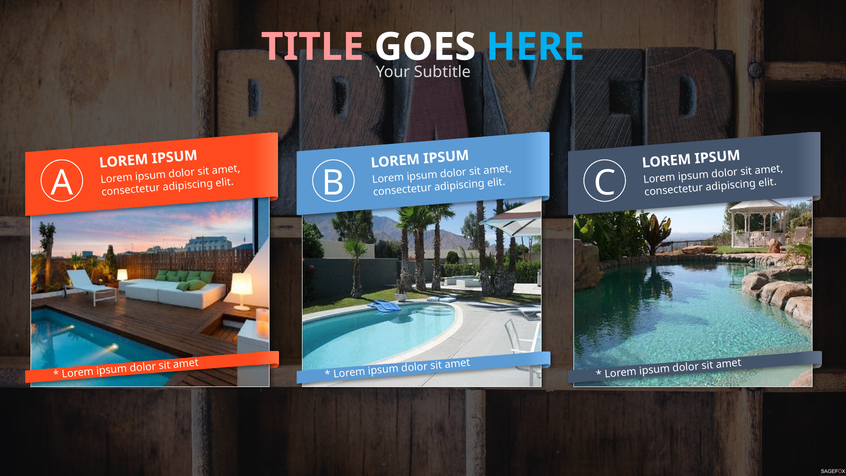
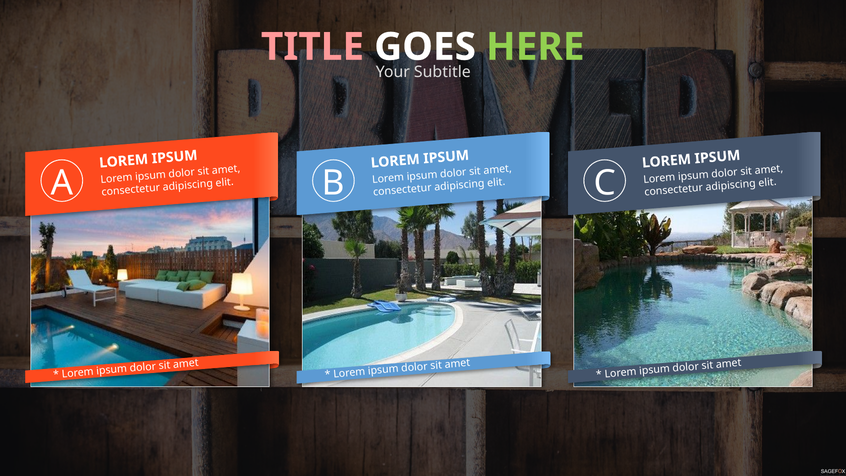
HERE colour: light blue -> light green (535, 47)
